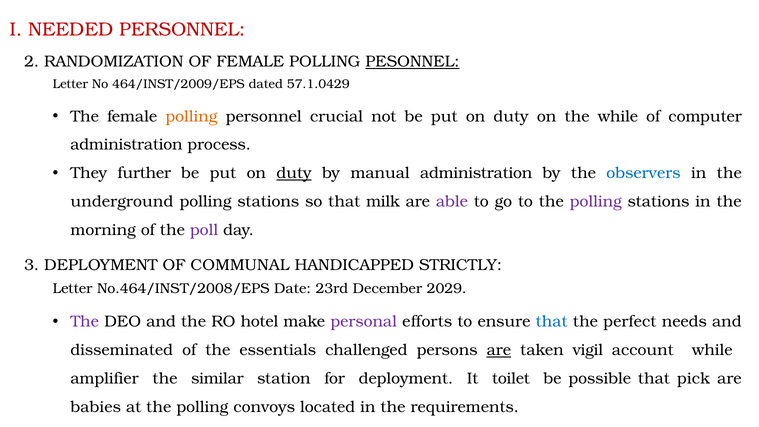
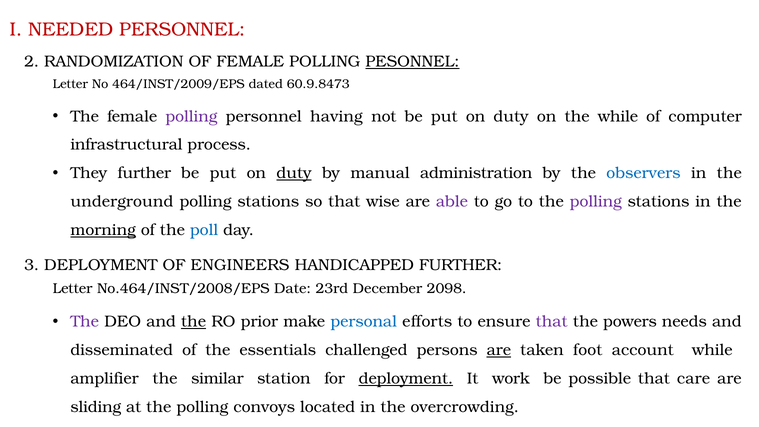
57.1.0429: 57.1.0429 -> 60.9.8473 (318, 84)
polling colour: orange -> purple (191, 116)
crucial: crucial -> having (336, 116)
administration: administration -> infrastructural (126, 145)
milk: milk -> wise (383, 202)
morning underline: none -> present (103, 230)
poll colour: purple -> blue (204, 230)
COMMUNAL: COMMUNAL -> ENGINEERS (240, 265)
HANDICAPPED STRICTLY: STRICTLY -> FURTHER (461, 265)
2029: 2029 -> 2098 (447, 288)
the underline: none -> present (194, 322)
hotel: hotel -> prior (259, 322)
personal colour: purple -> blue (364, 322)
that colour: blue -> purple (552, 322)
perfect: perfect -> powers (630, 322)
vigil: vigil -> foot (588, 350)
deployment underline: none -> present (406, 379)
toilet: toilet -> work (511, 379)
pick: pick -> care (693, 379)
babies: babies -> sliding (96, 407)
requirements: requirements -> overcrowding (465, 407)
